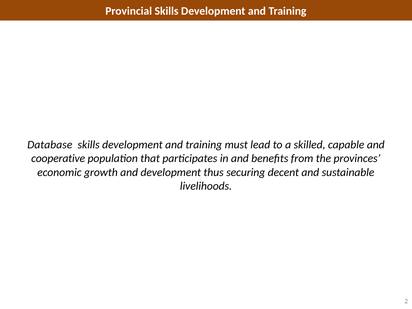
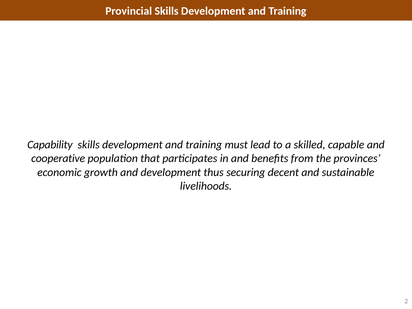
Database: Database -> Capability (50, 145)
